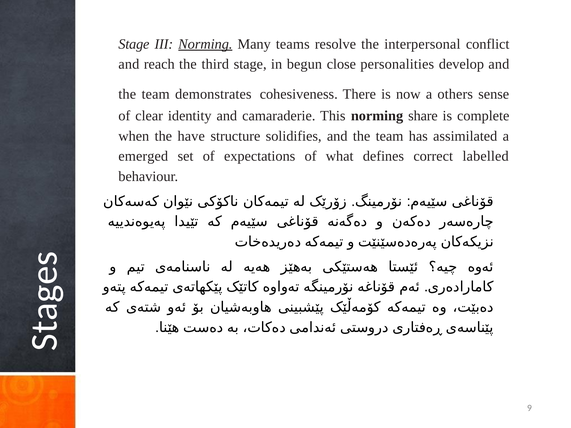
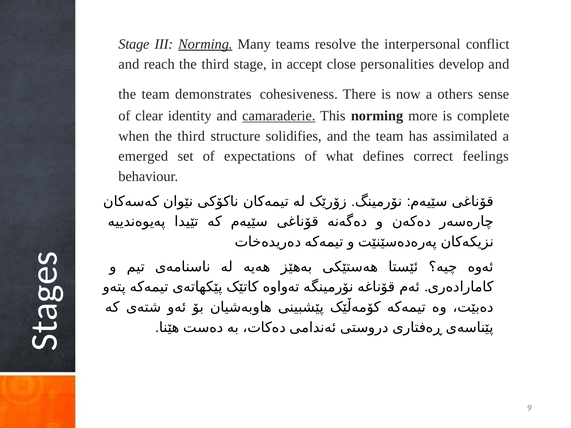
begun: begun -> accept (305, 64)
camaraderie underline: none -> present (279, 116)
share: share -> more (423, 116)
when the have: have -> third (191, 136)
labelled: labelled -> feelings (486, 156)
